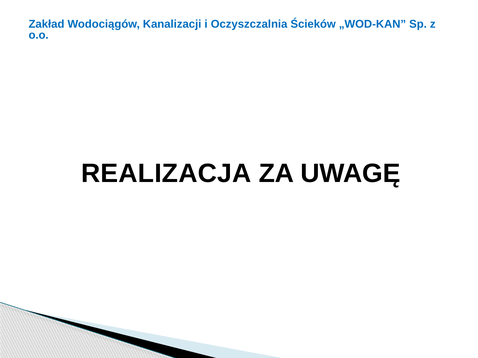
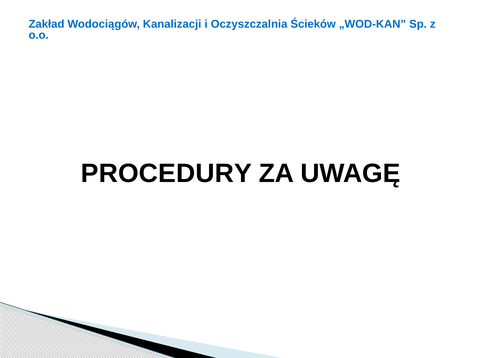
REALIZACJA: REALIZACJA -> PROCEDURY (166, 174)
